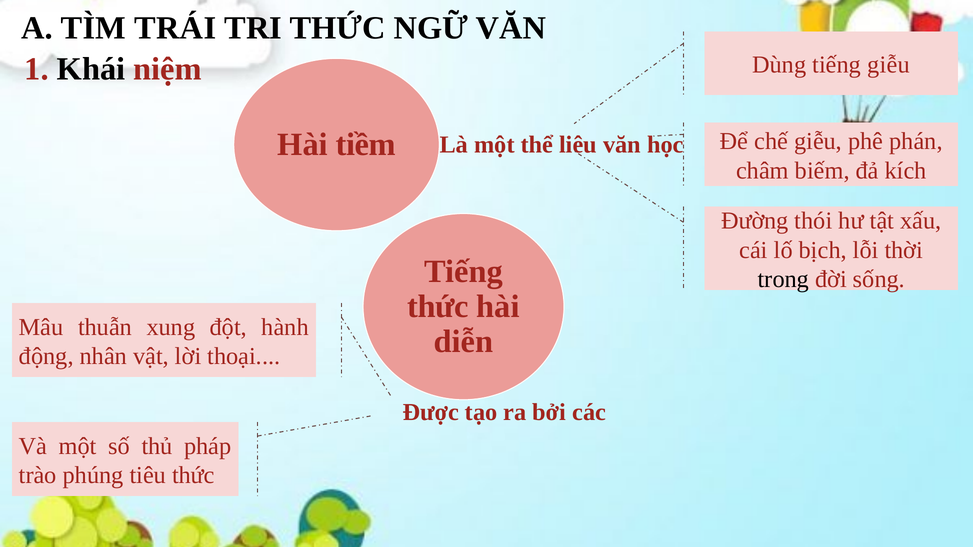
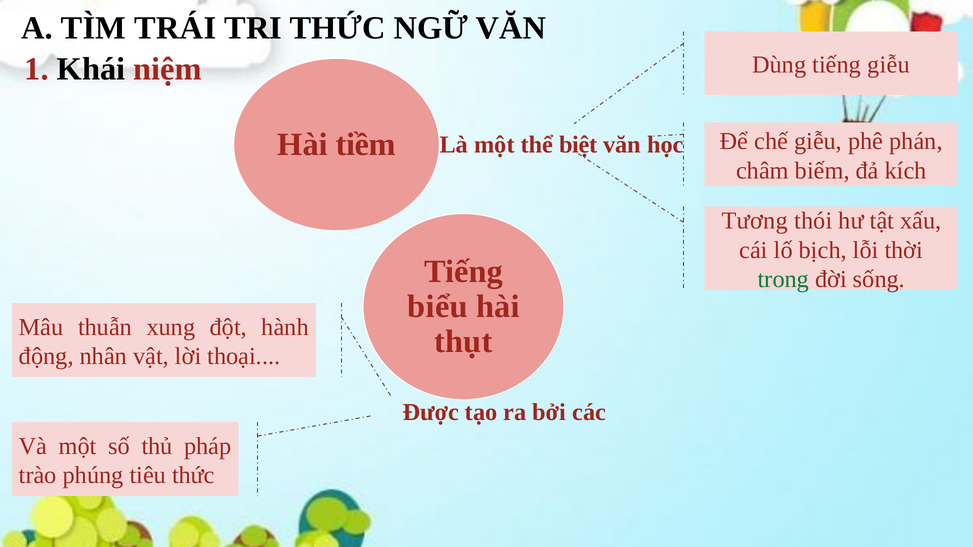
liêu: liêu -> biệt (578, 145)
Đường: Đường -> Tương (755, 221)
trong colour: black -> green (783, 279)
thức: thức -> biểu (438, 307)
diễn: diễn -> thụt (463, 342)
